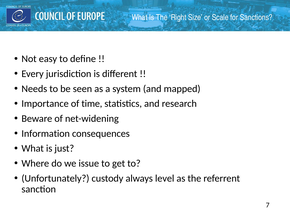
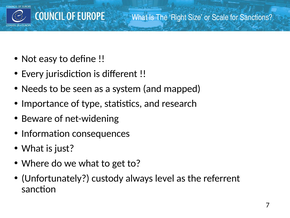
time: time -> type (92, 103)
we issue: issue -> what (89, 163)
